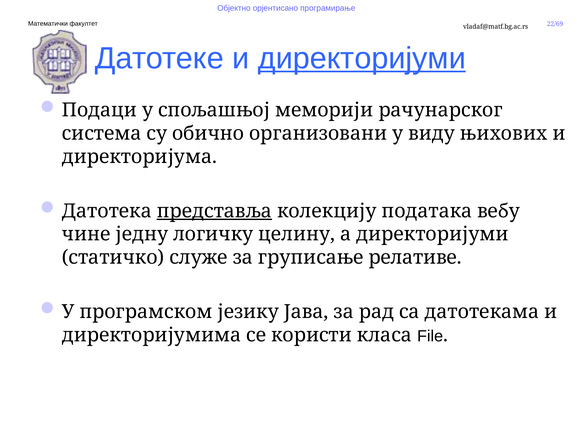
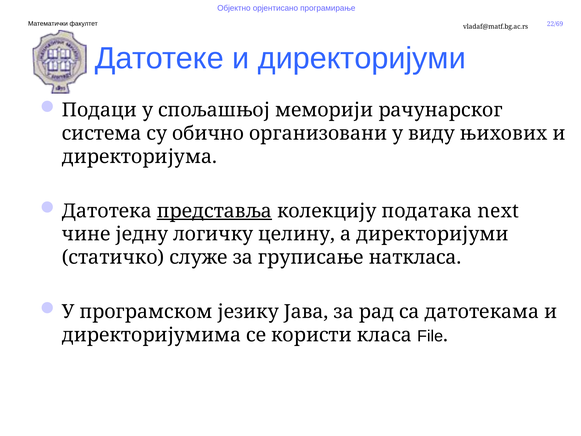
директоријуми underline: present -> none (362, 58)
вебу: вебу -> next (498, 211)
релативе: релативе -> наткласа (415, 257)
